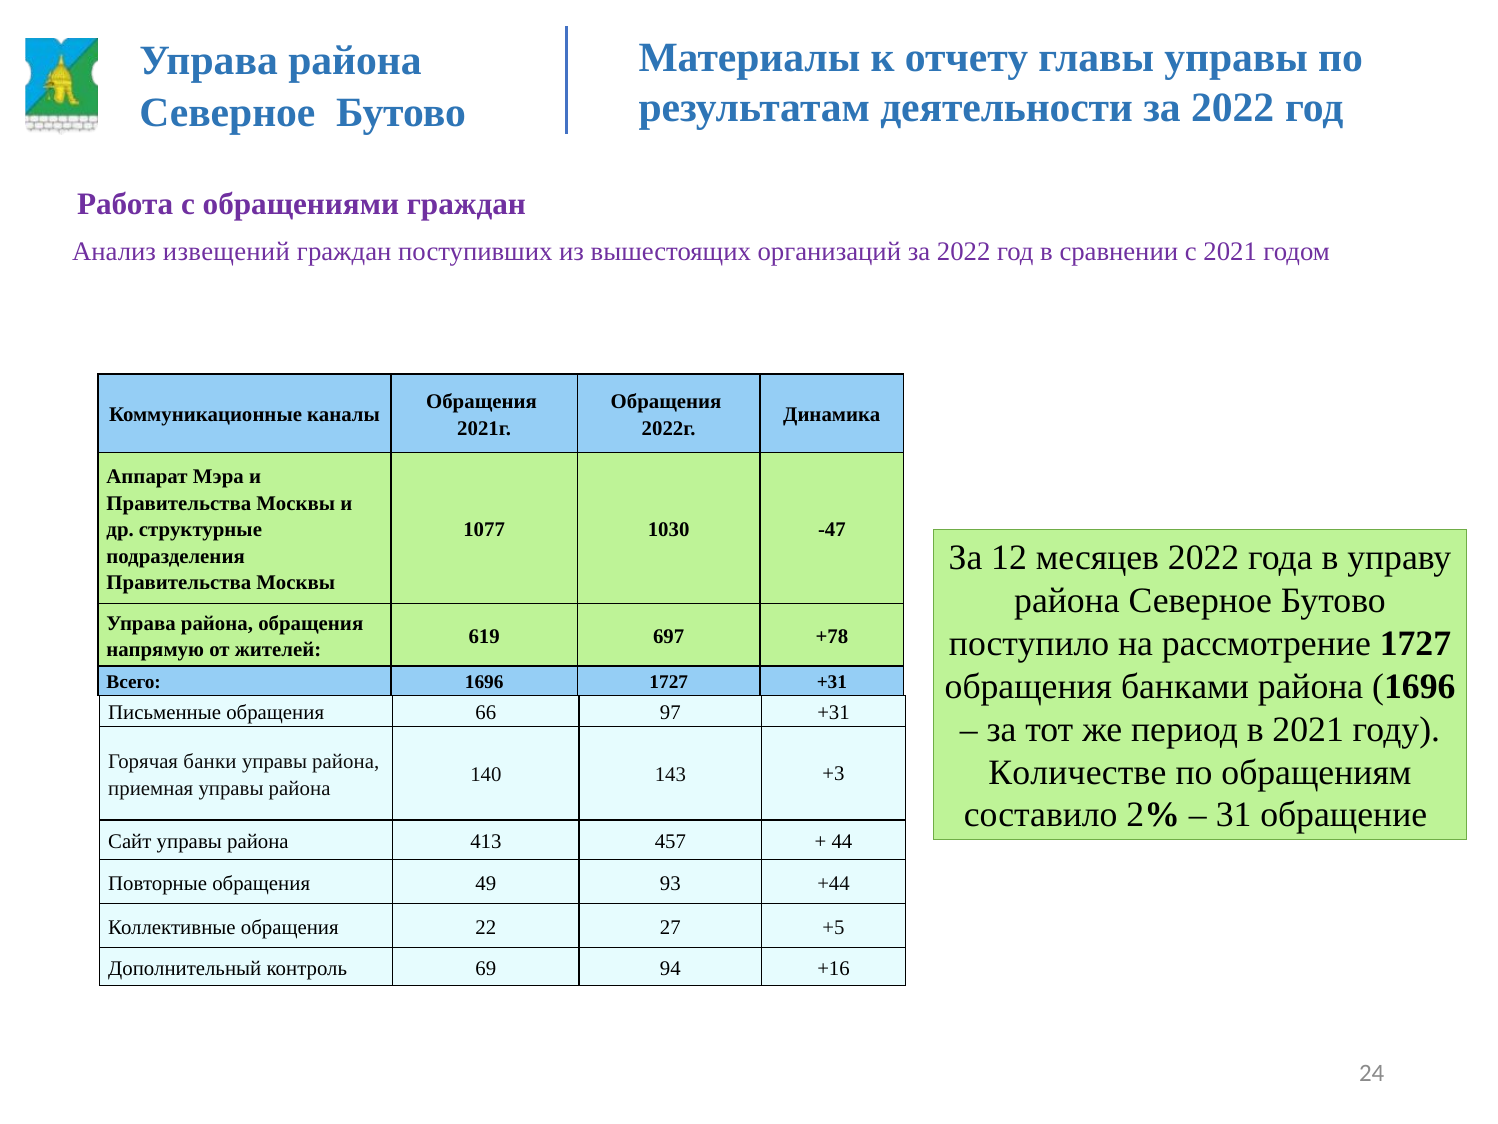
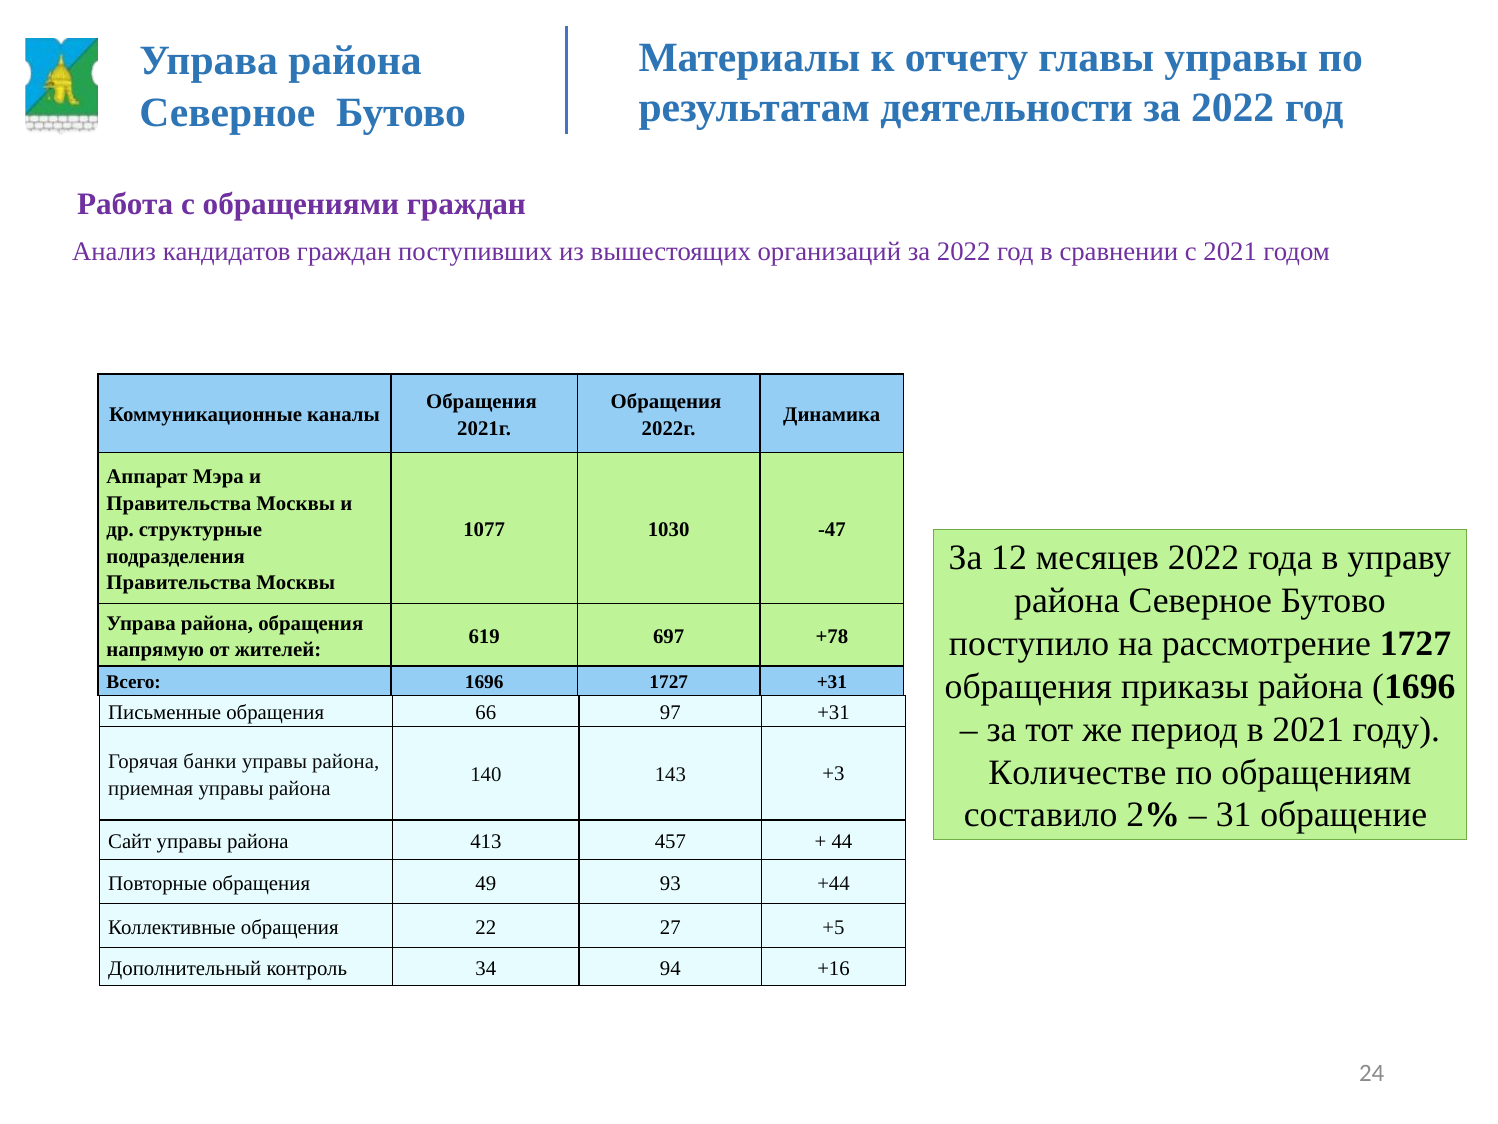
извещений: извещений -> кандидатов (227, 251)
банками: банками -> приказы (1185, 686)
69: 69 -> 34 (486, 968)
